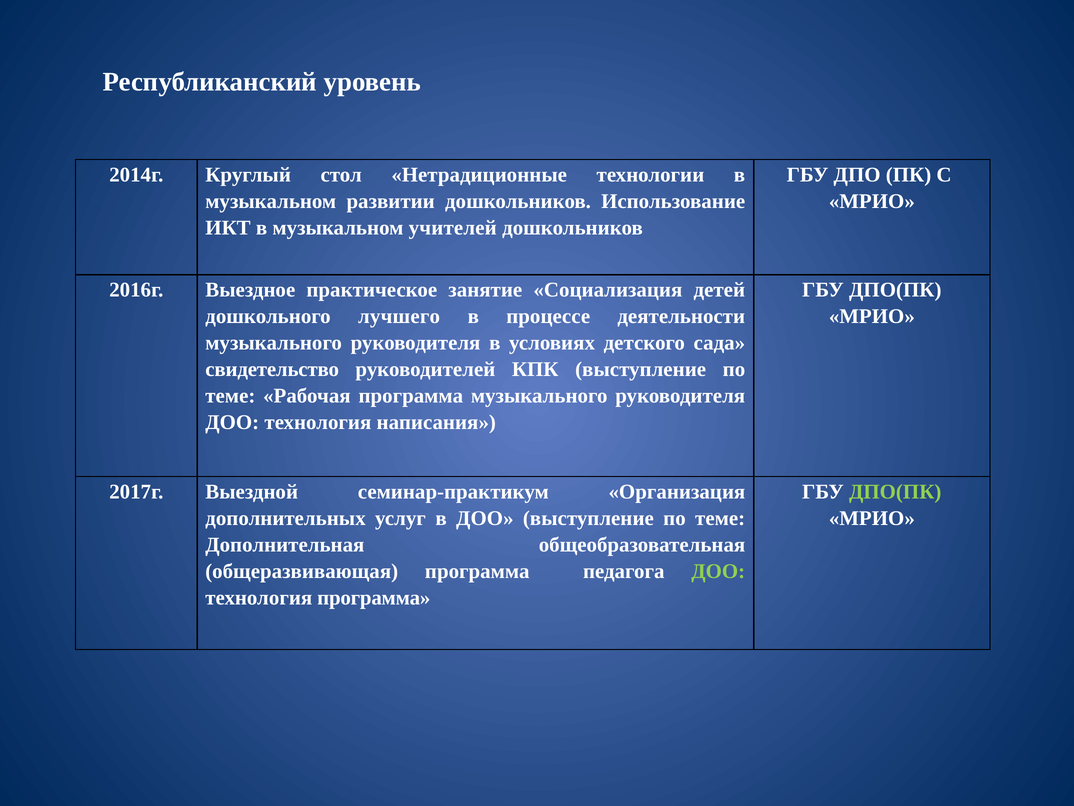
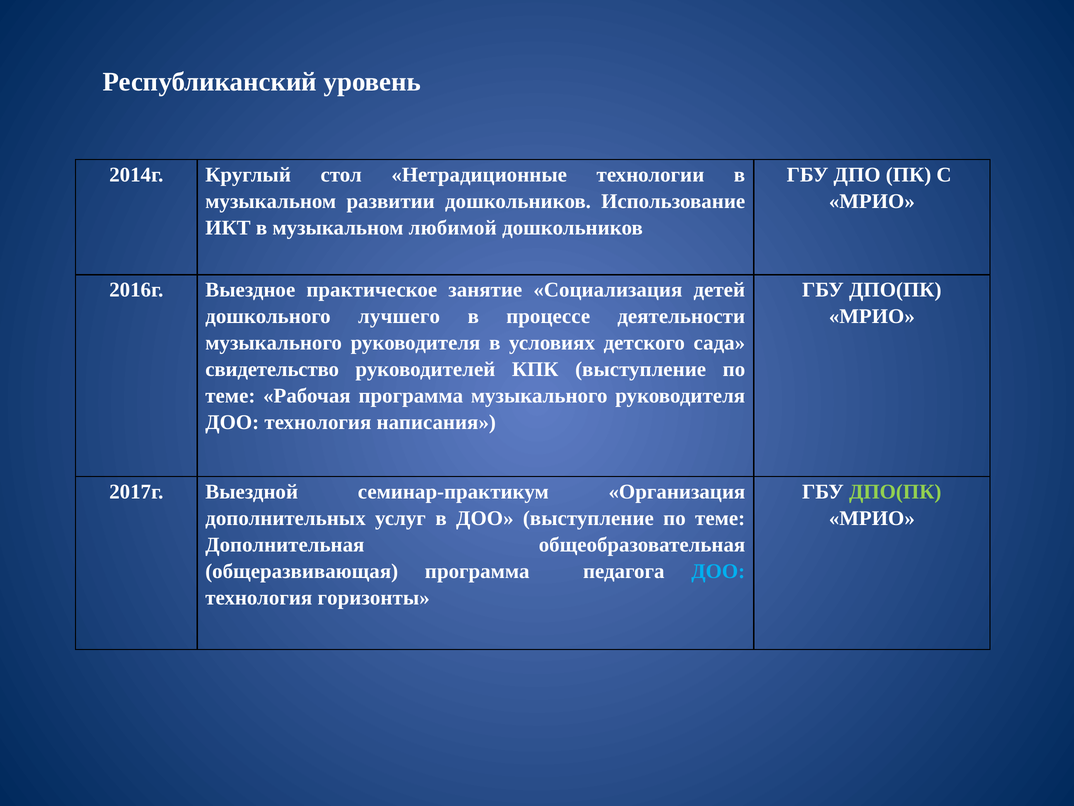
учителей: учителей -> любимой (453, 228)
ДОО colour: light green -> light blue (718, 571)
технология программа: программа -> горизонты (374, 597)
